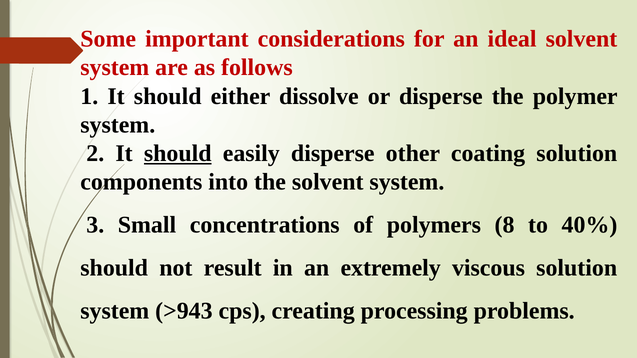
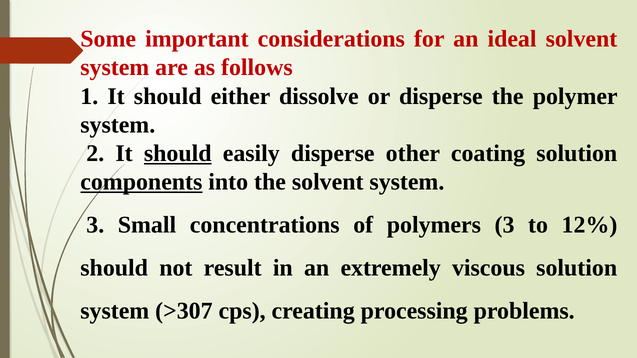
components underline: none -> present (141, 182)
polymers 8: 8 -> 3 (505, 225)
40%: 40% -> 12% (589, 225)
>943: >943 -> >307 (184, 311)
